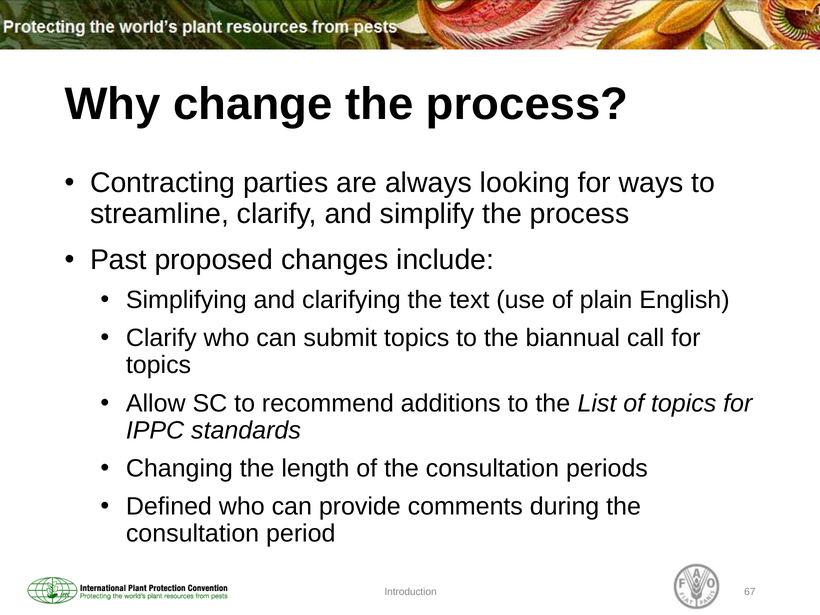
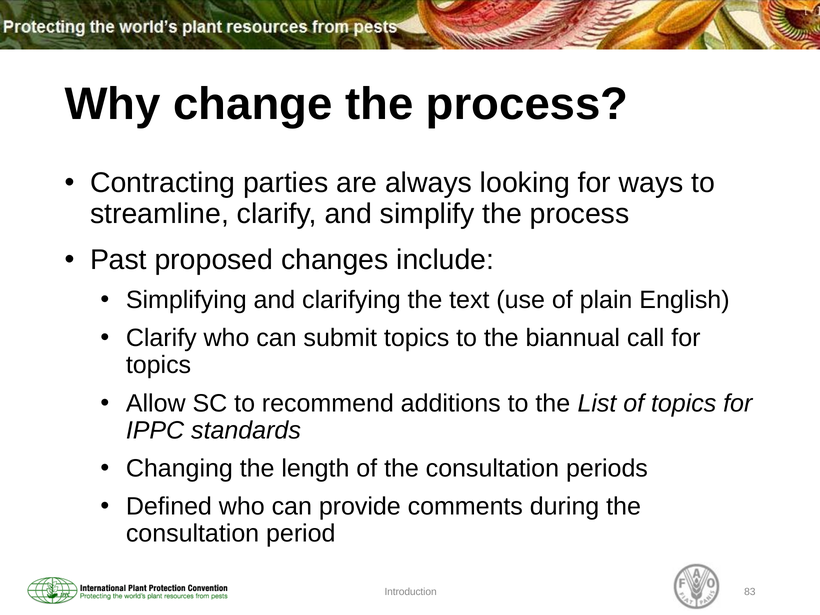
67: 67 -> 83 (750, 592)
